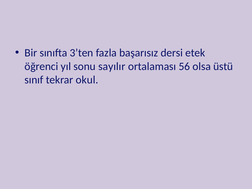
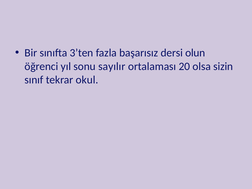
etek: etek -> olun (195, 53)
56: 56 -> 20 (184, 66)
üstü: üstü -> sizin (223, 66)
